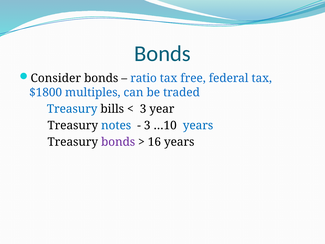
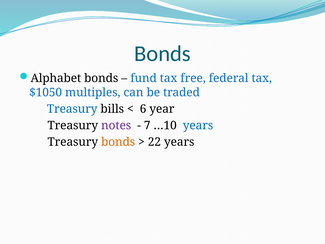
Consider: Consider -> Alphabet (56, 78)
ratio: ratio -> fund (144, 78)
$1800: $1800 -> $1050 (46, 92)
3: 3 -> 6 (143, 109)
notes colour: blue -> purple (116, 125)
3: 3 -> 7 (147, 125)
bonds colour: purple -> orange (118, 142)
16: 16 -> 22 (154, 142)
